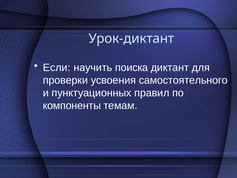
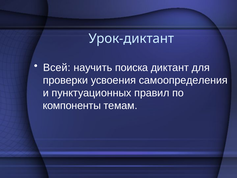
Если: Если -> Всей (57, 67)
самостоятельного: самостоятельного -> самоопределения (183, 80)
